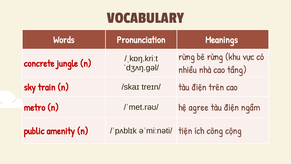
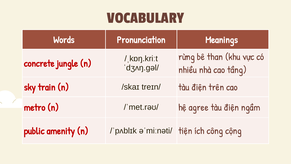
bê rừng: rừng -> than (215, 57)
